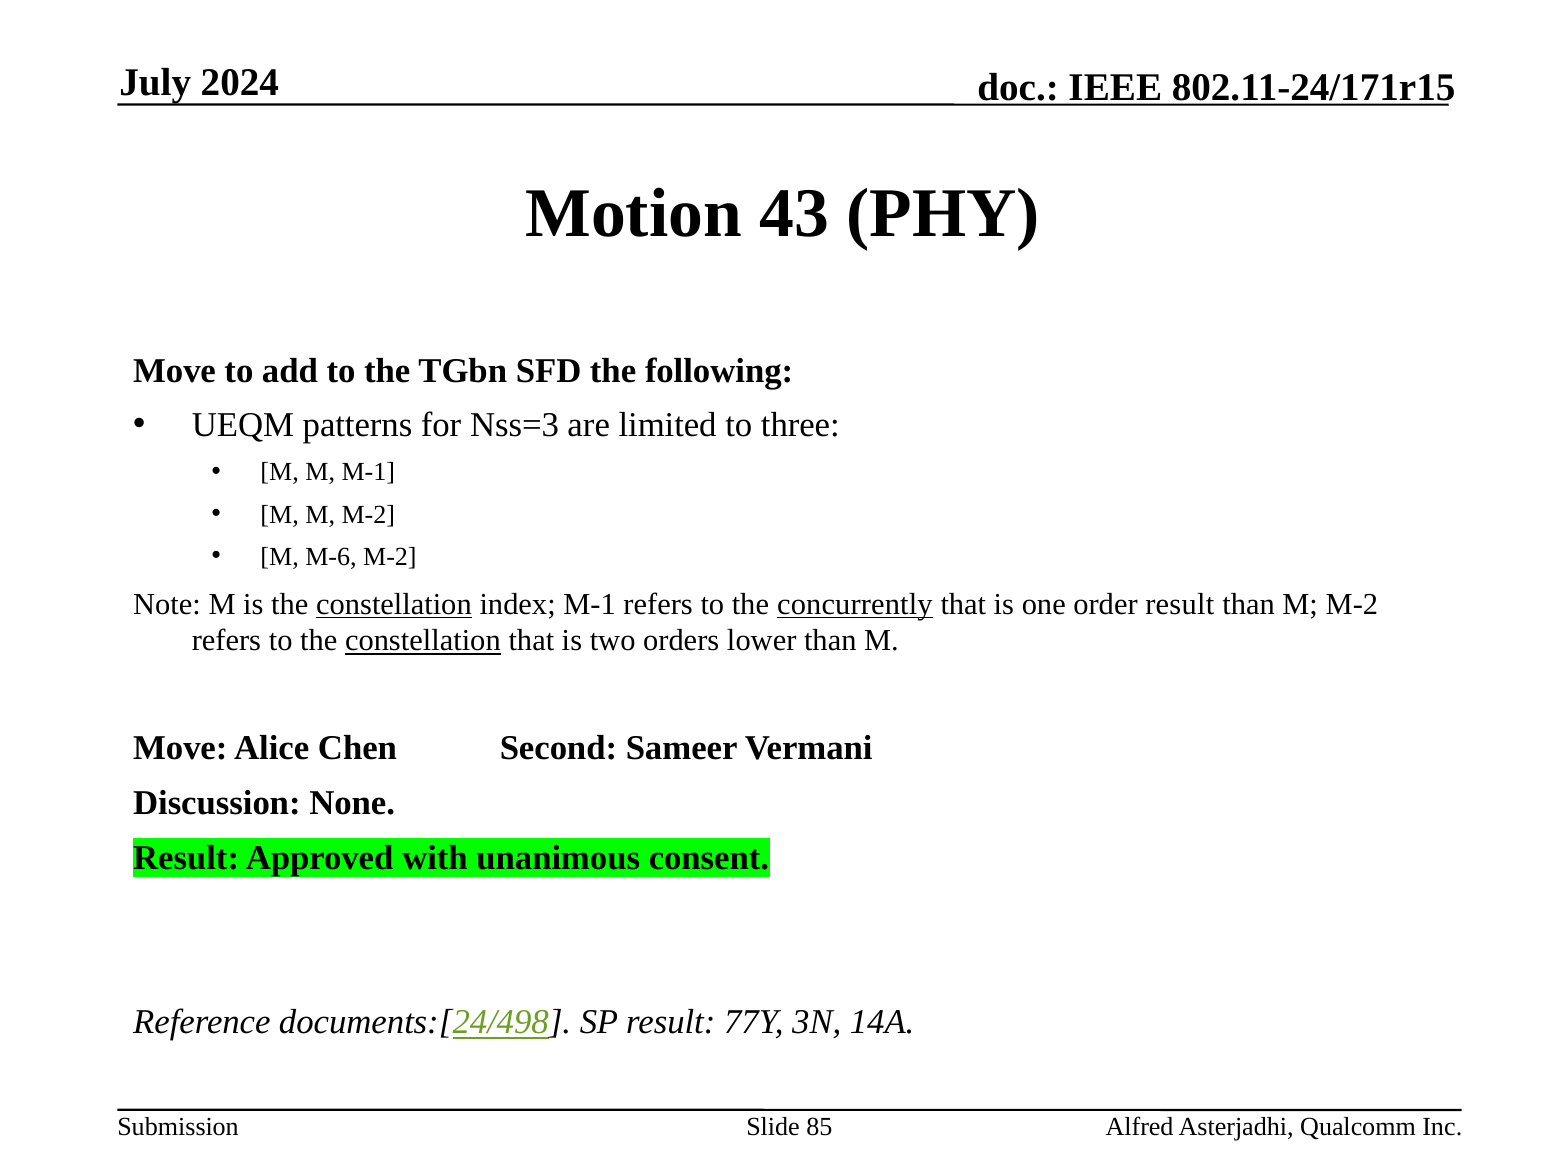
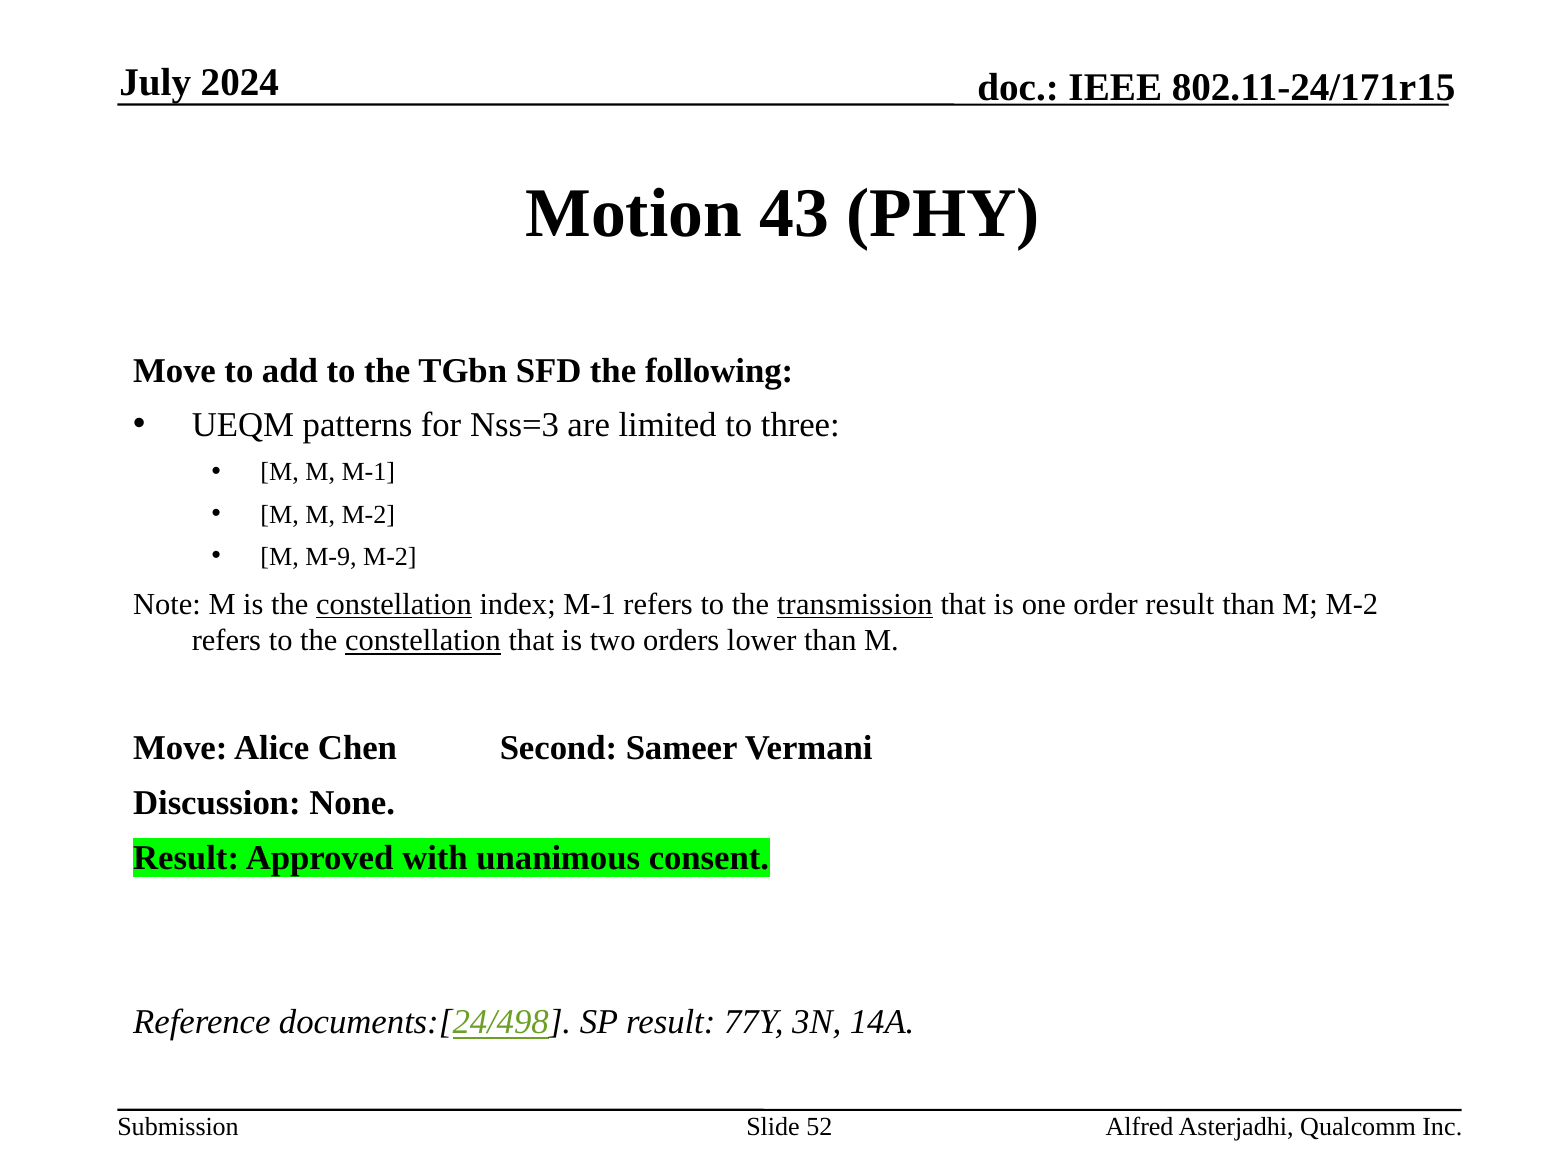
M-6: M-6 -> M-9 (331, 556)
concurrently: concurrently -> transmission (855, 604)
85: 85 -> 52 (819, 1126)
